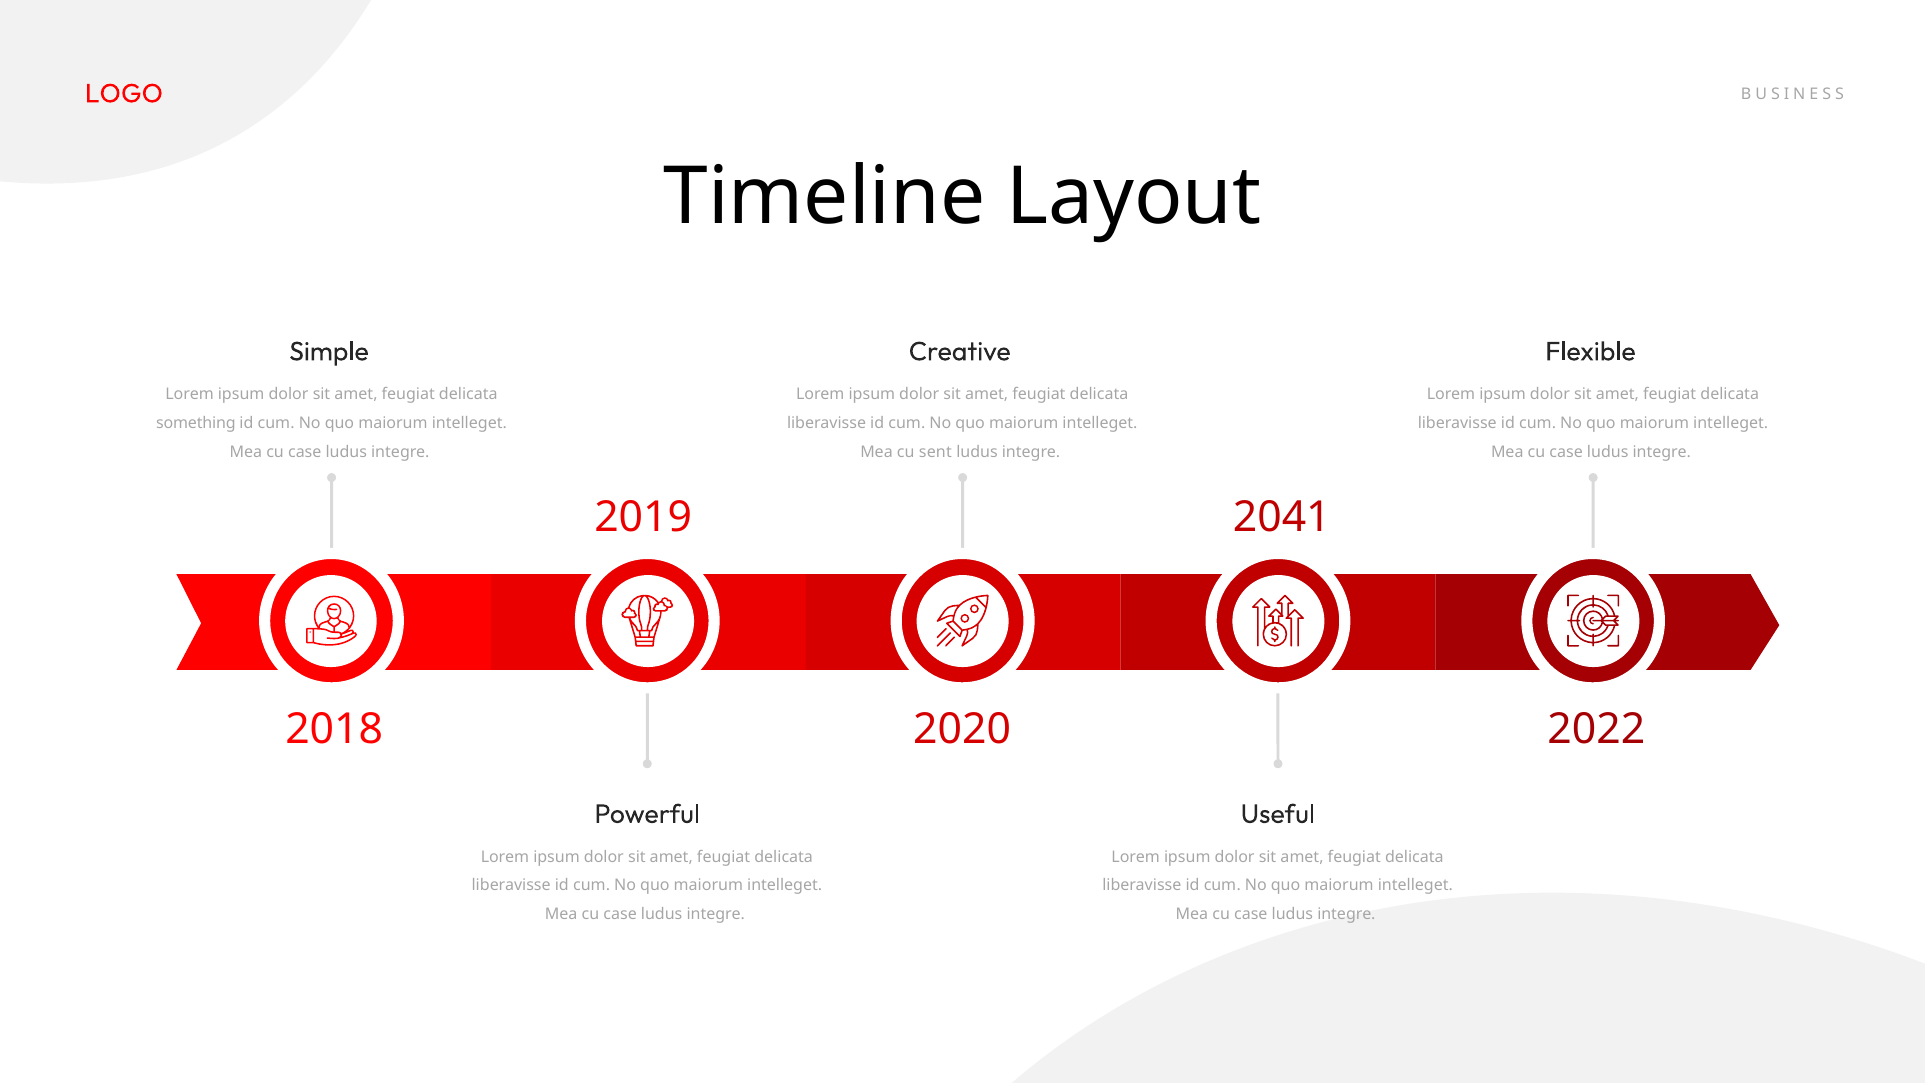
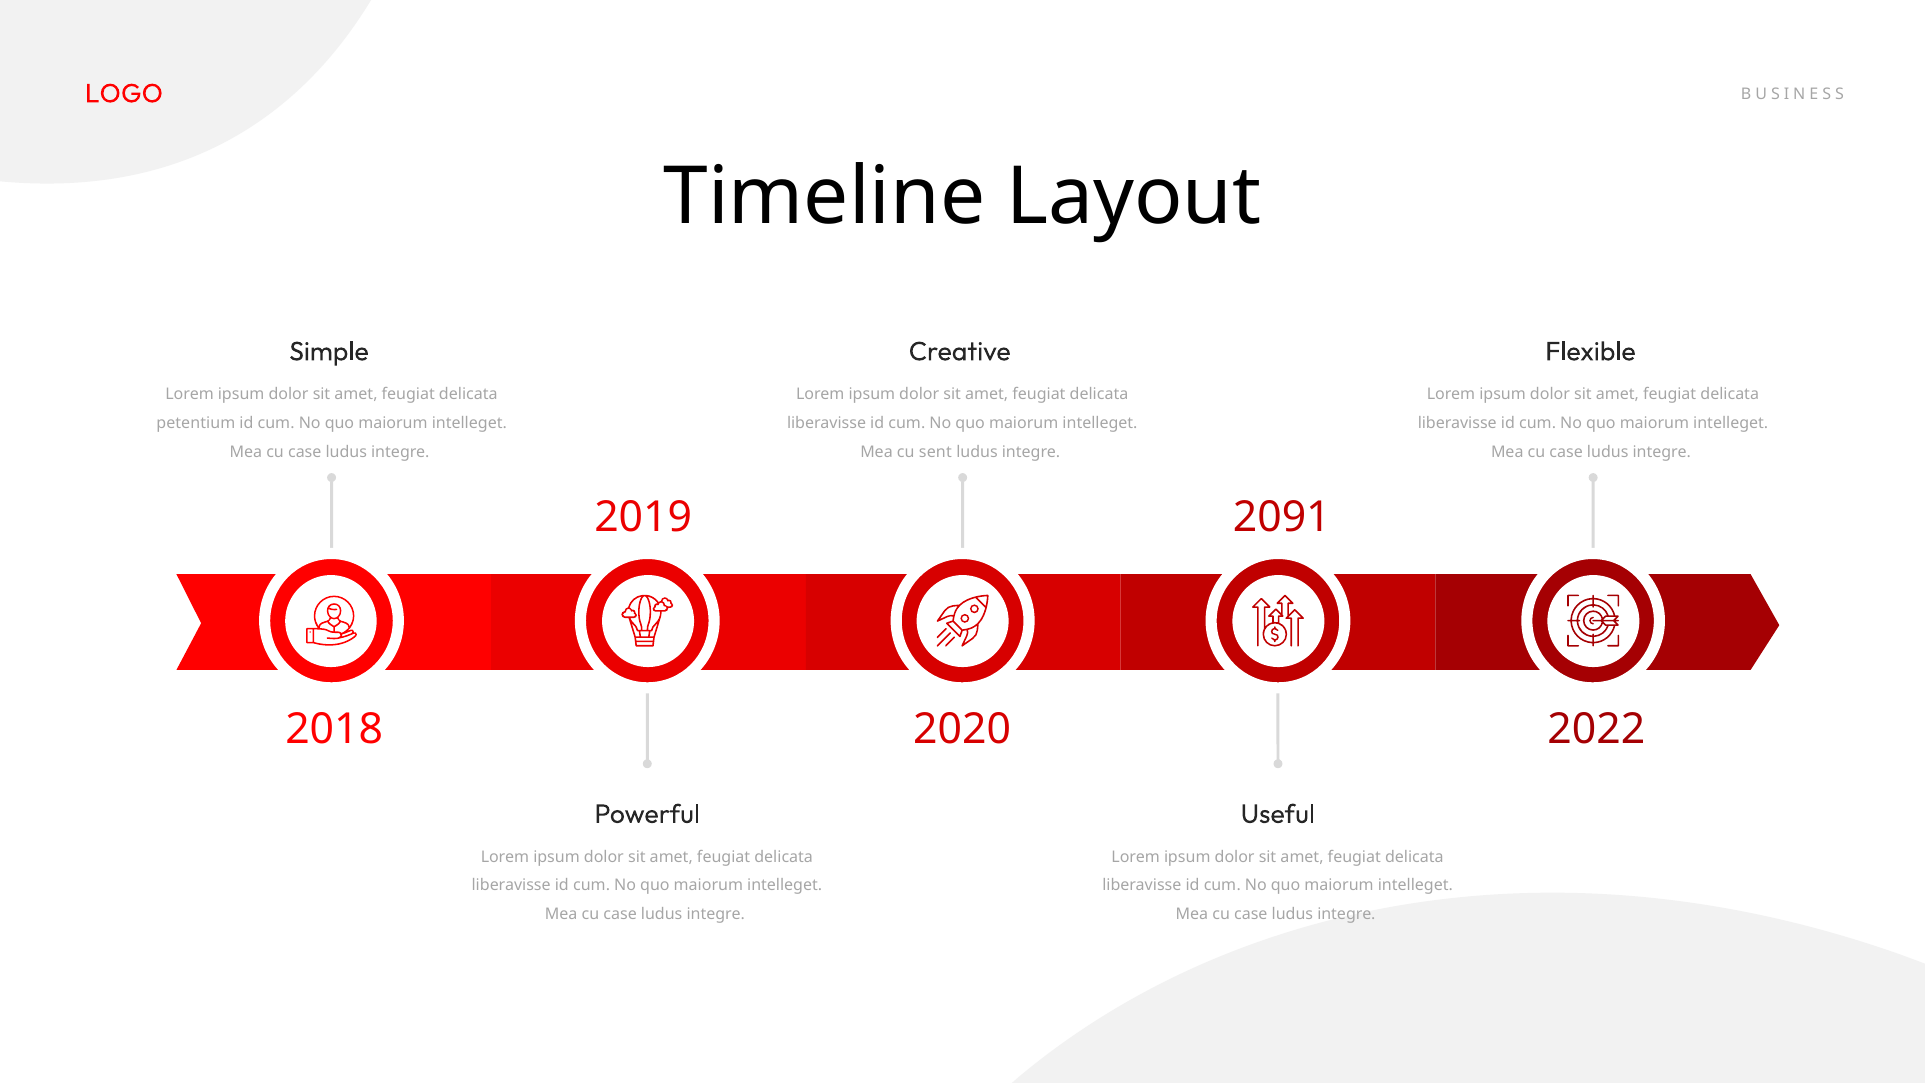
something: something -> petentium (196, 423)
2041: 2041 -> 2091 (1282, 518)
